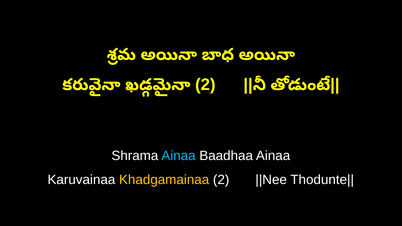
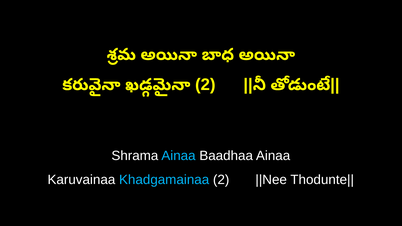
Khadgamainaa colour: yellow -> light blue (164, 180)
